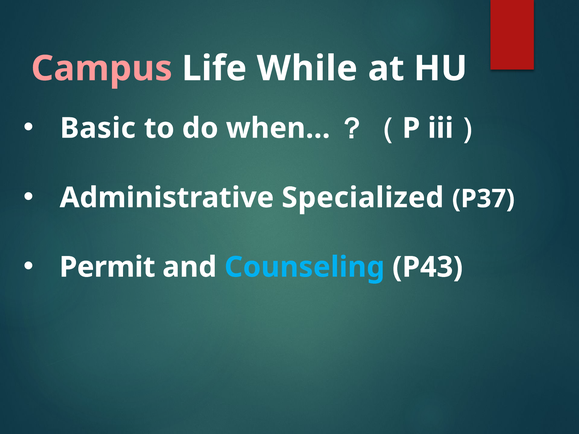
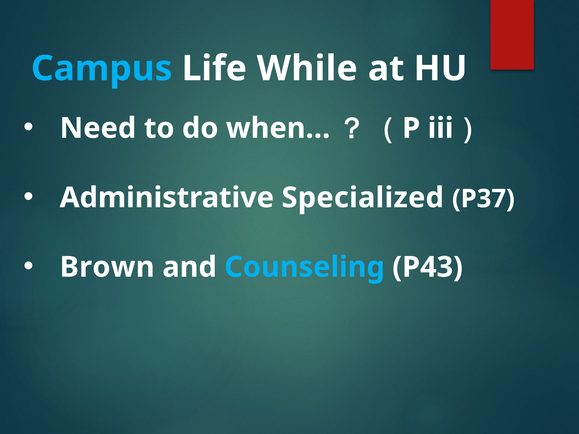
Campus colour: pink -> light blue (102, 69)
Basic: Basic -> Need (98, 128)
Permit: Permit -> Brown (107, 267)
